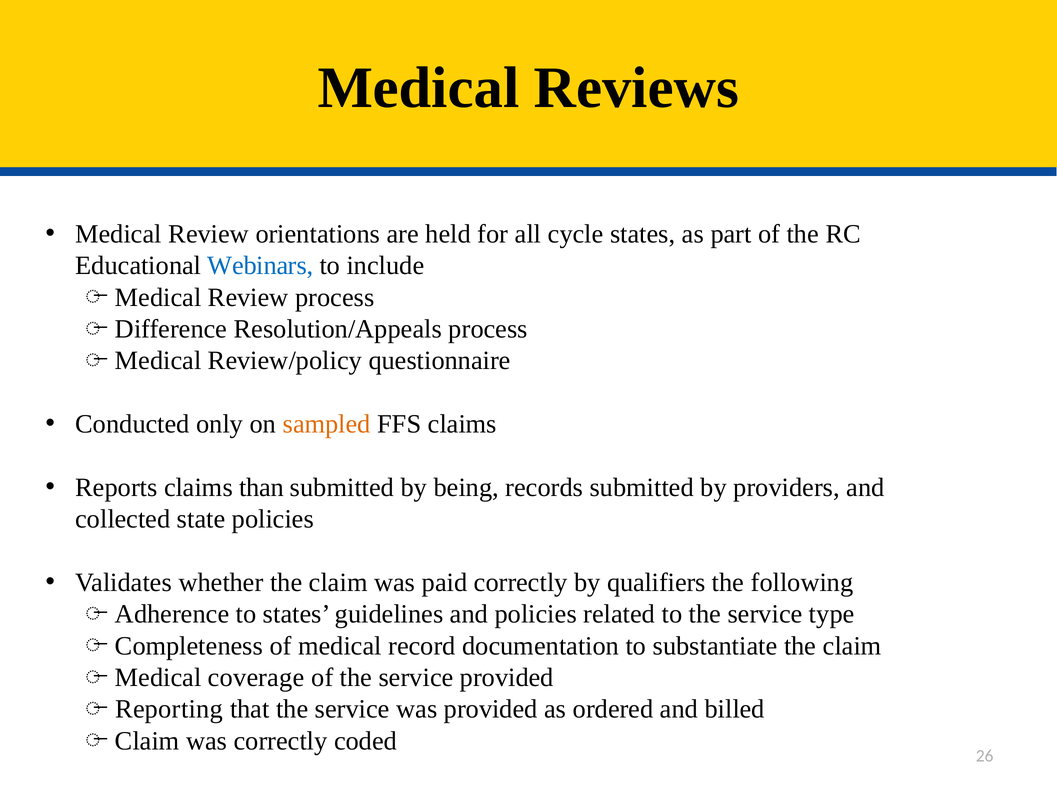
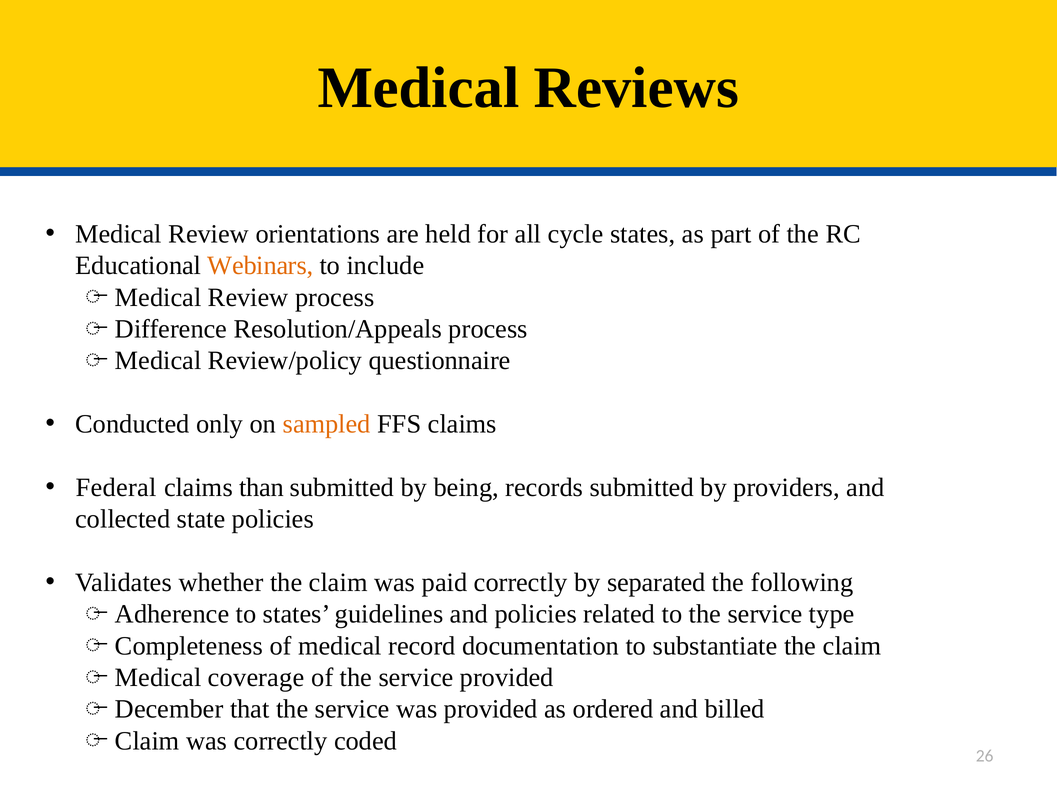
Webinars colour: blue -> orange (260, 266)
Reports: Reports -> Federal (116, 488)
qualifiers: qualifiers -> separated (656, 583)
Reporting: Reporting -> December (169, 710)
